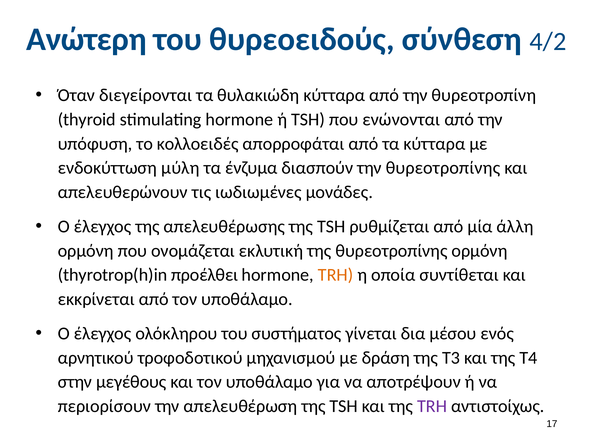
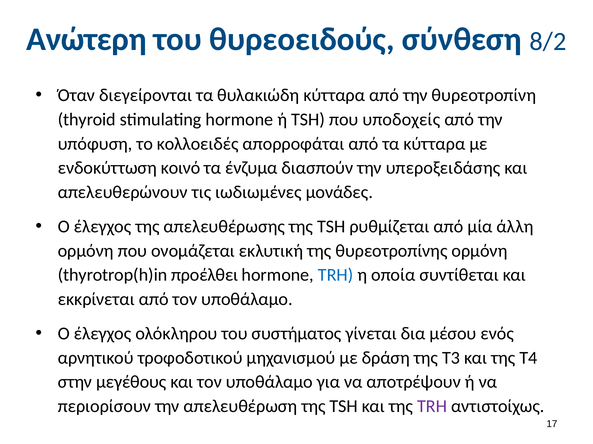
4/2: 4/2 -> 8/2 (548, 41)
ενώνονται: ενώνονται -> υποδοχείς (401, 120)
μύλη: μύλη -> κοινό (181, 168)
την θυρεοτροπίνης: θυρεοτροπίνης -> υπεροξειδάσης (443, 168)
TRH colour: orange -> blue (336, 275)
